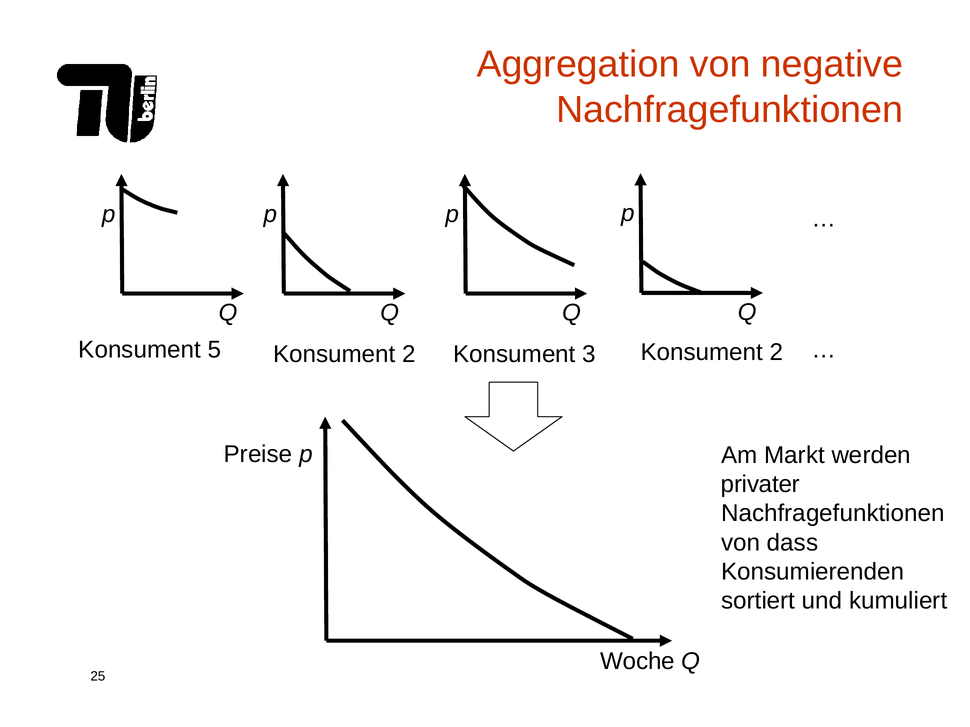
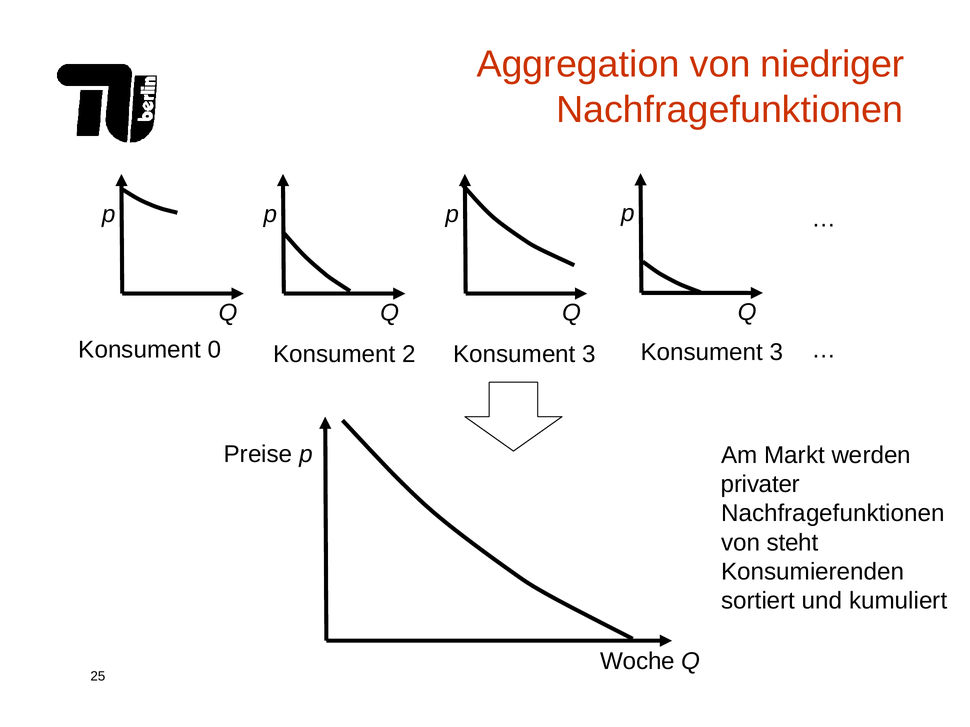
negative: negative -> niedriger (832, 64)
5: 5 -> 0 (214, 350)
3 Konsument 2: 2 -> 3 (777, 353)
dass: dass -> steht (793, 543)
